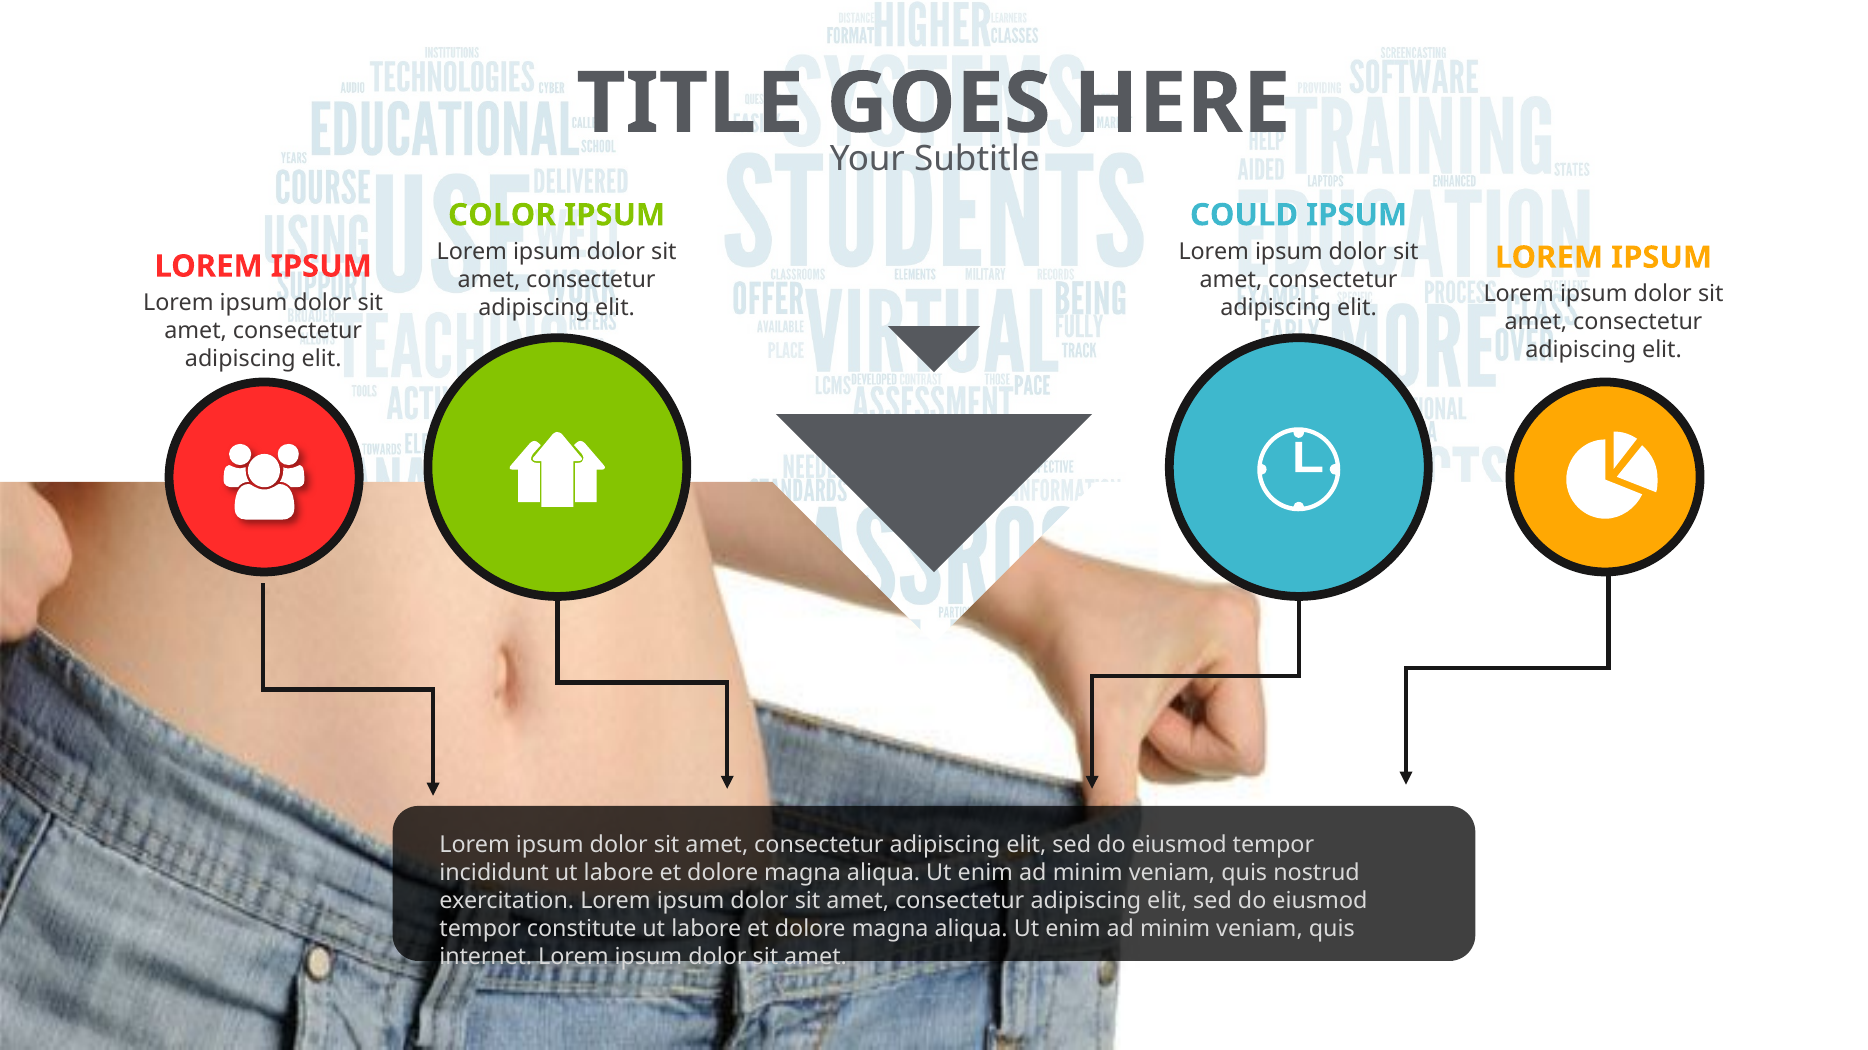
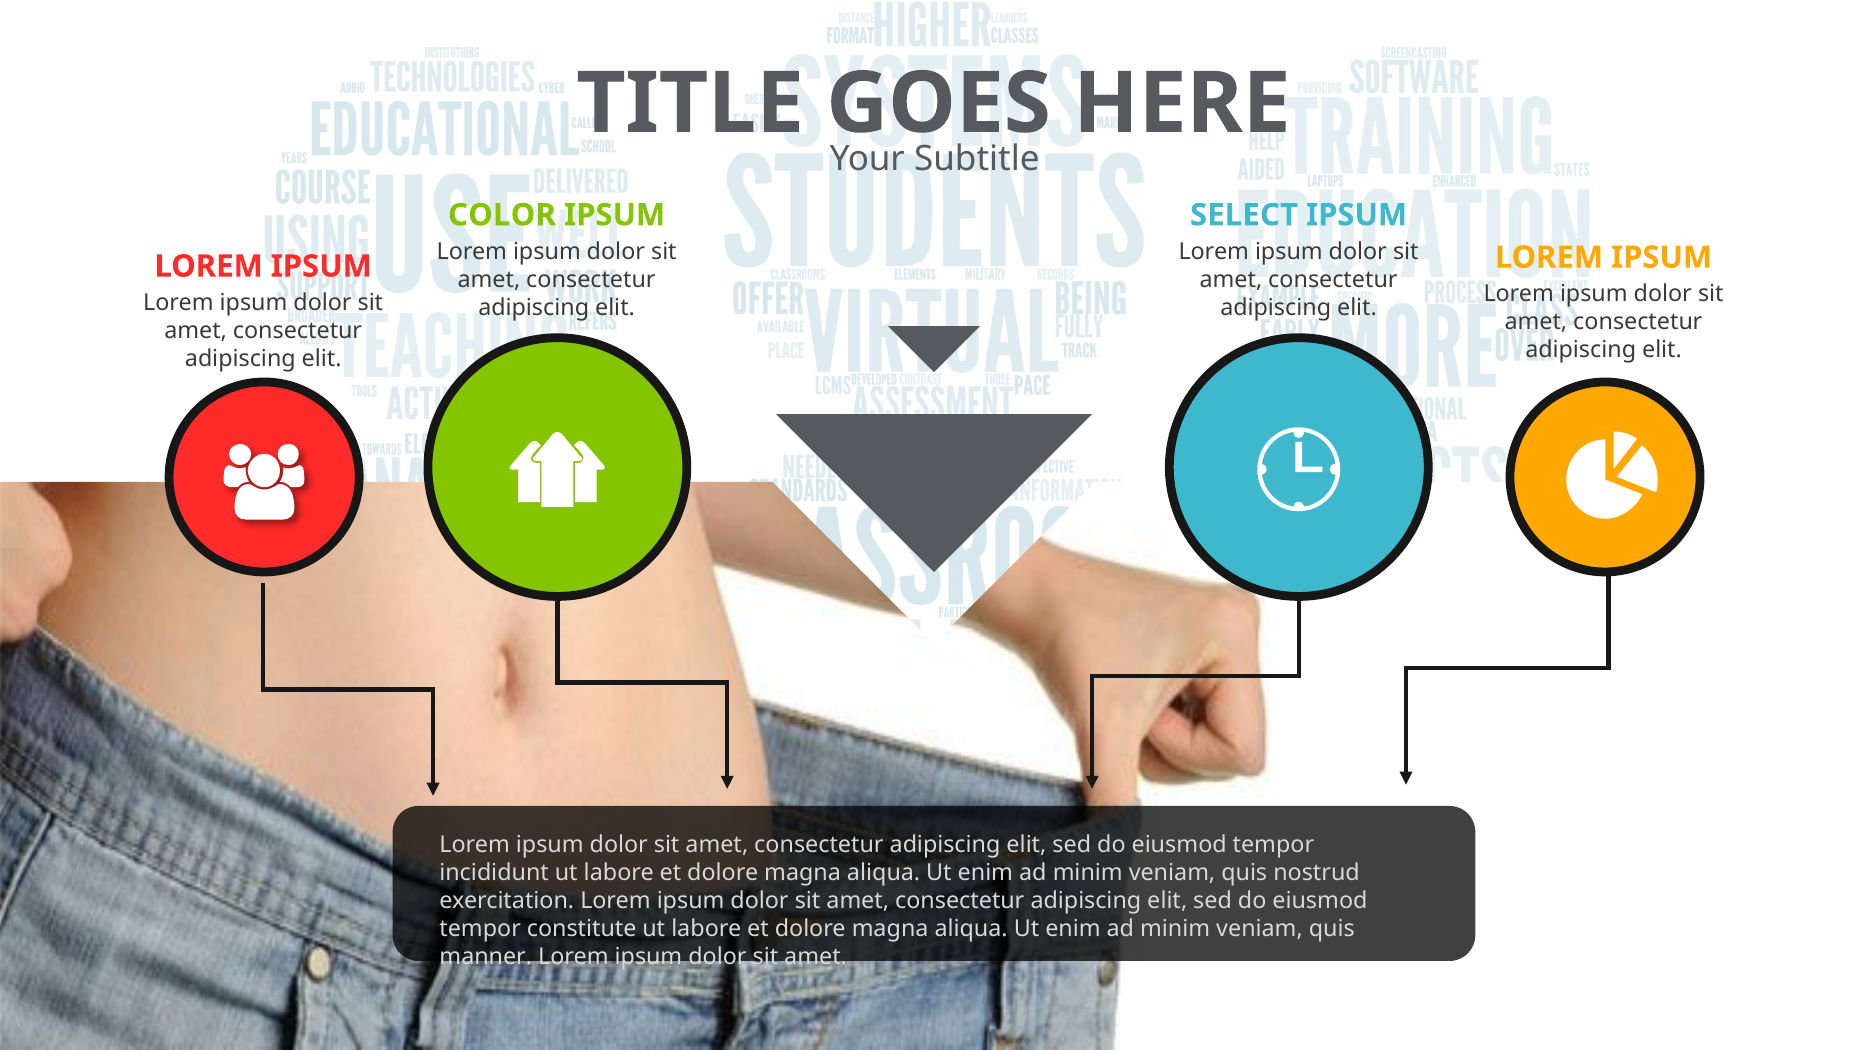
COULD: COULD -> SELECT (1244, 215)
internet: internet -> manner (486, 957)
